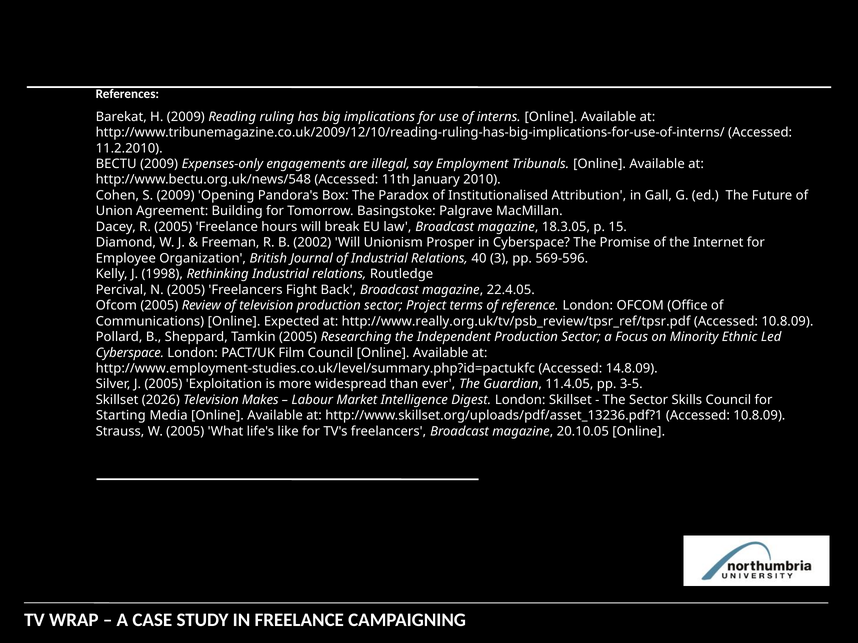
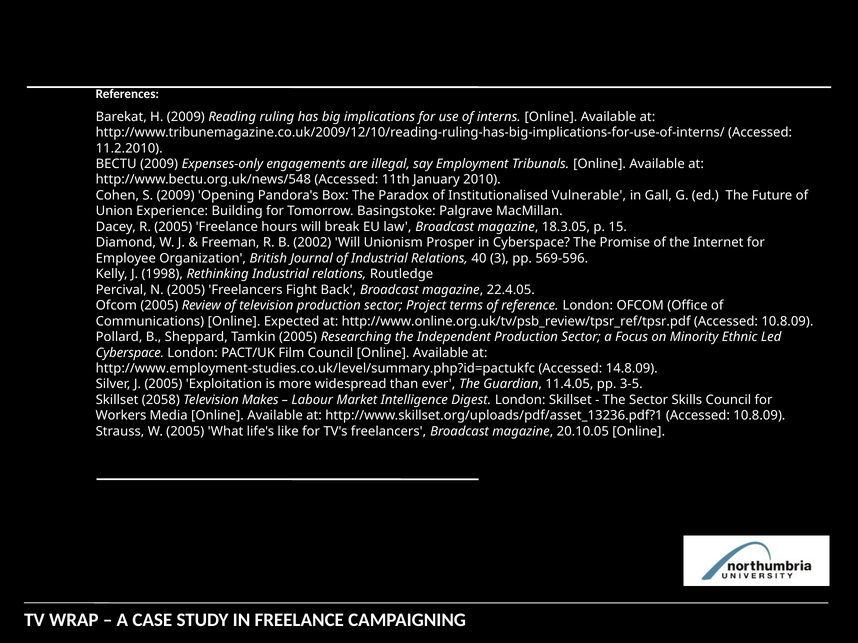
Attribution: Attribution -> Vulnerable (589, 196)
Agreement: Agreement -> Experience (172, 211)
http://www.really.org.uk/tv/psb_review/tpsr_ref/tpsr.pdf: http://www.really.org.uk/tv/psb_review/tpsr_ref/tpsr.pdf -> http://www.online.org.uk/tv/psb_review/tpsr_ref/tpsr.pdf (516, 321)
2026: 2026 -> 2058 (161, 400)
Starting: Starting -> Workers (121, 416)
